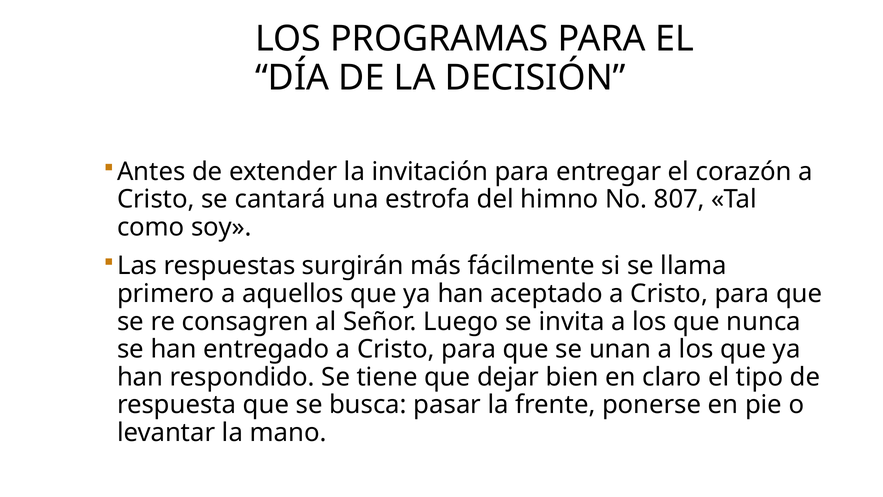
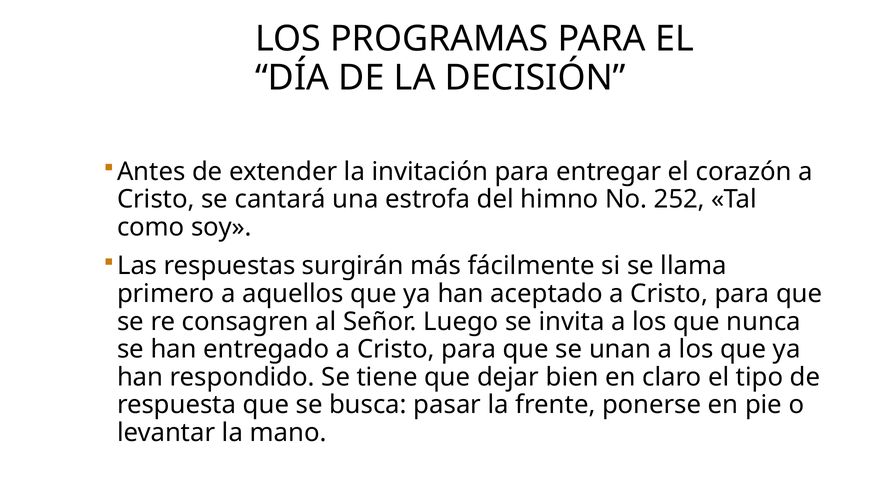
807: 807 -> 252 (679, 199)
